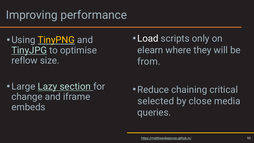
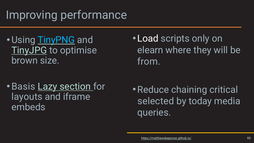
TinyPNG colour: yellow -> light blue (56, 40)
reflow: reflow -> brown (25, 61)
Large: Large -> Basis (23, 86)
change: change -> layouts (27, 97)
close: close -> today (200, 101)
